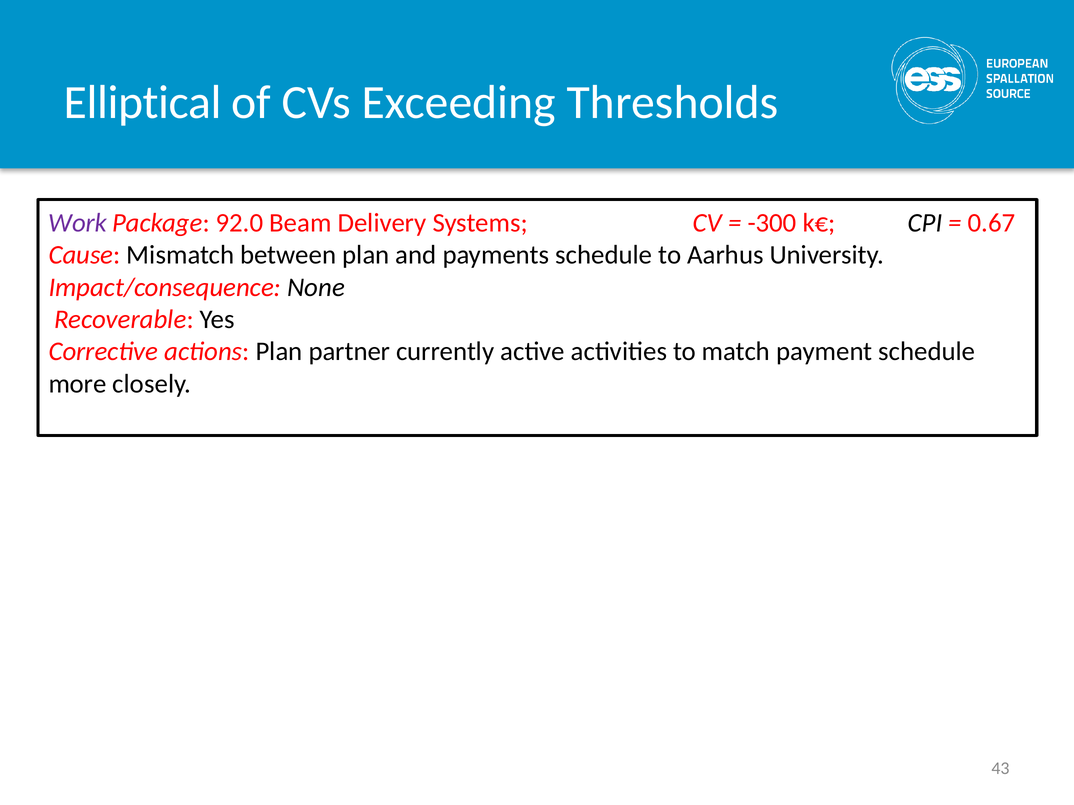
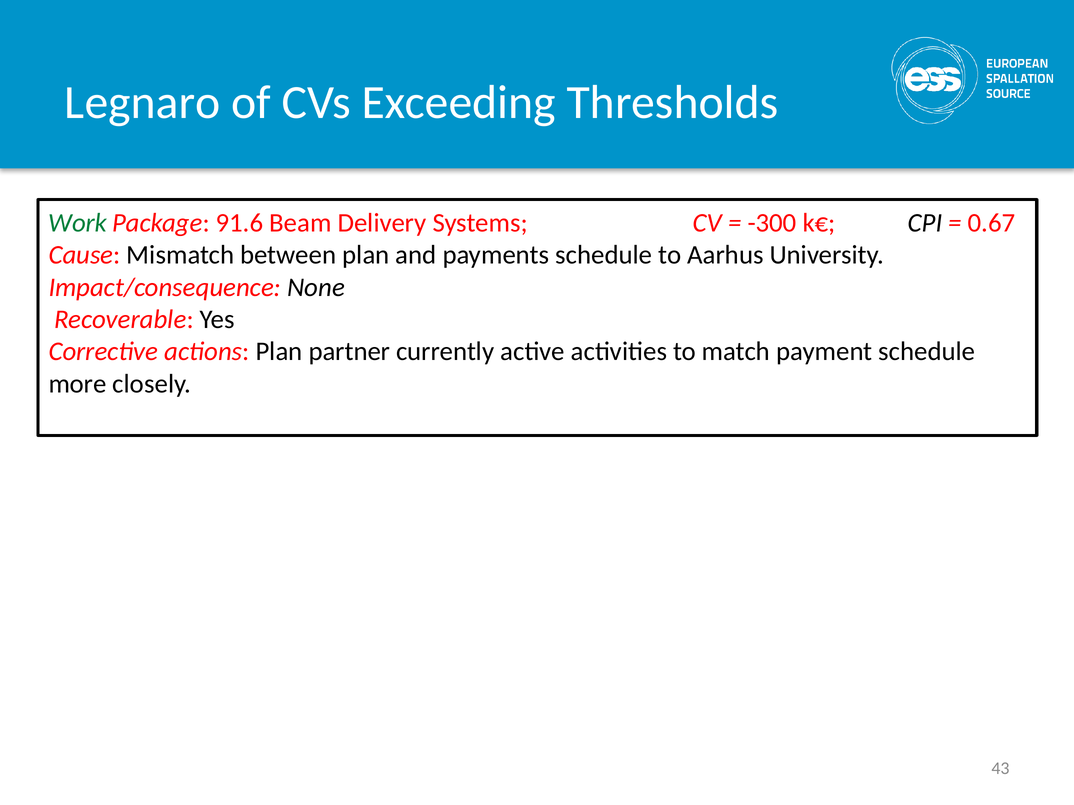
Elliptical: Elliptical -> Legnaro (142, 103)
Work colour: purple -> green (78, 223)
92.0: 92.0 -> 91.6 (240, 223)
